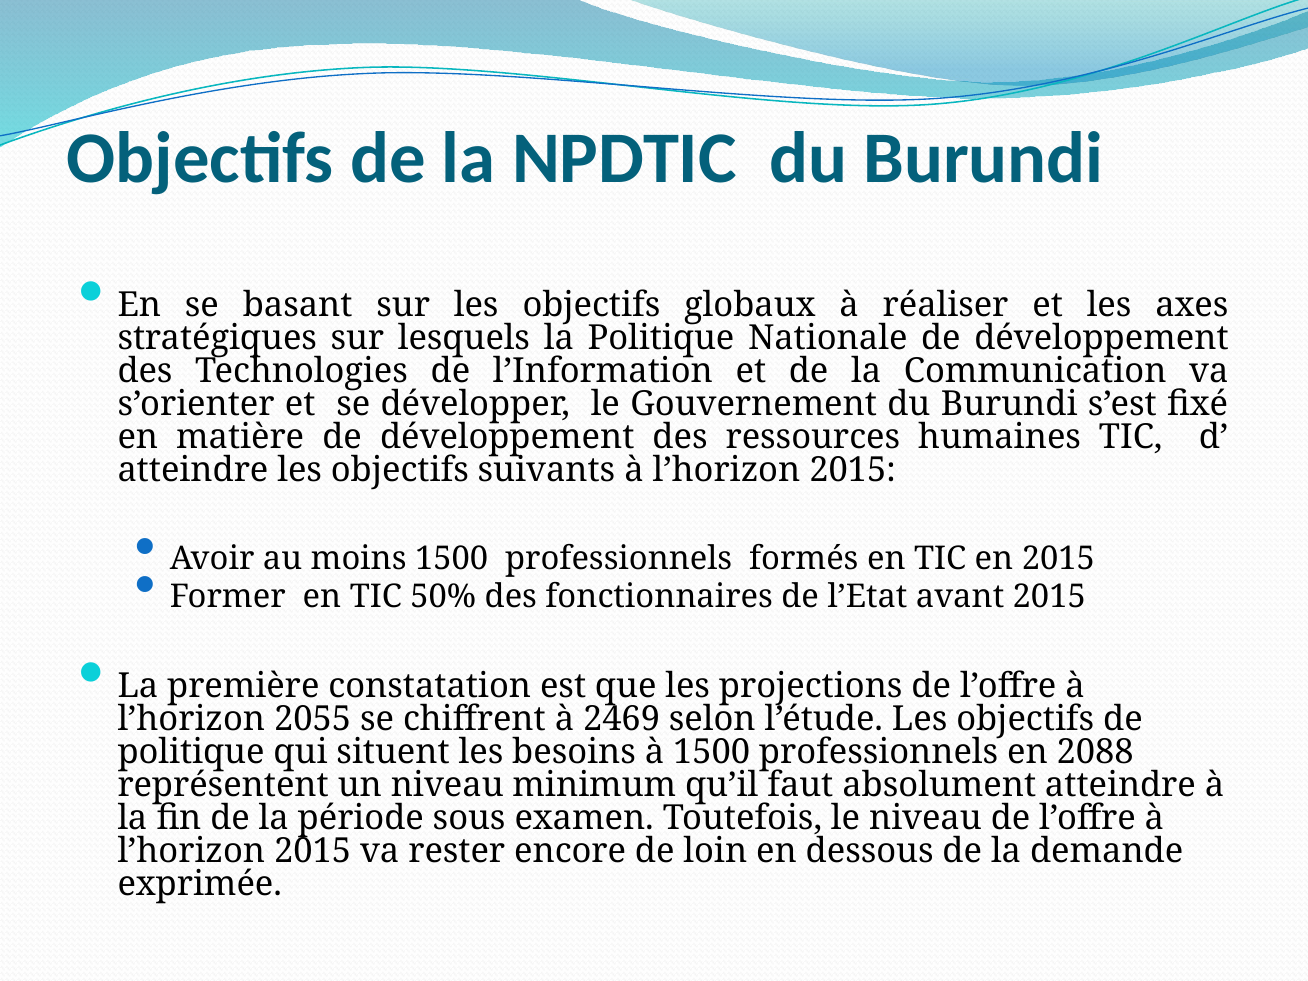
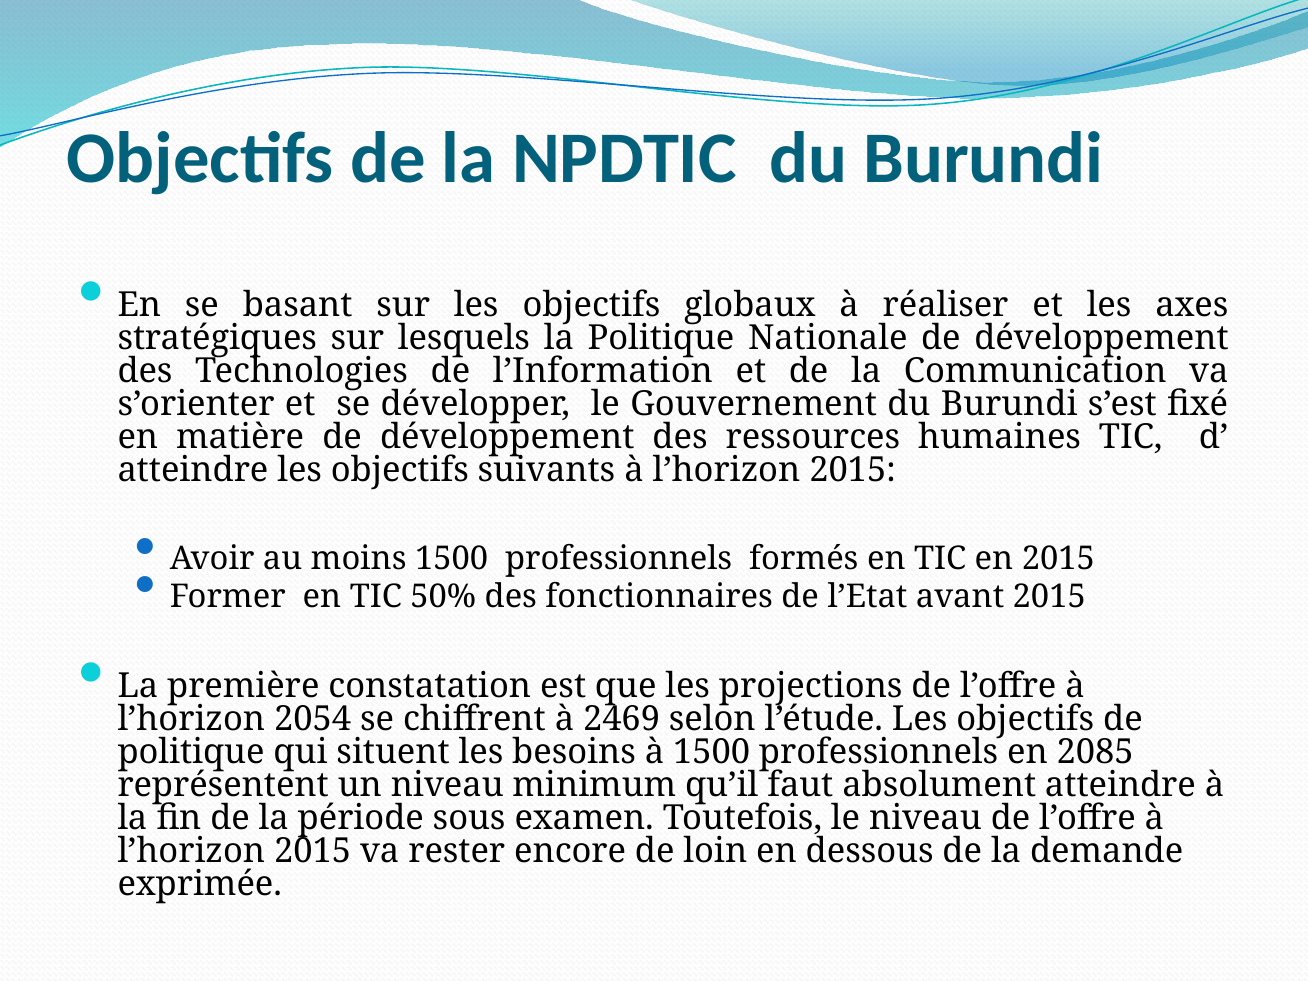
2055: 2055 -> 2054 (313, 719)
2088: 2088 -> 2085 (1095, 752)
